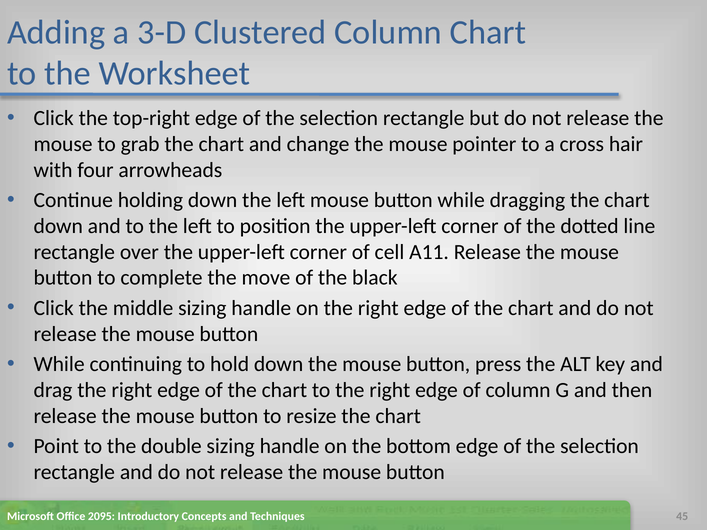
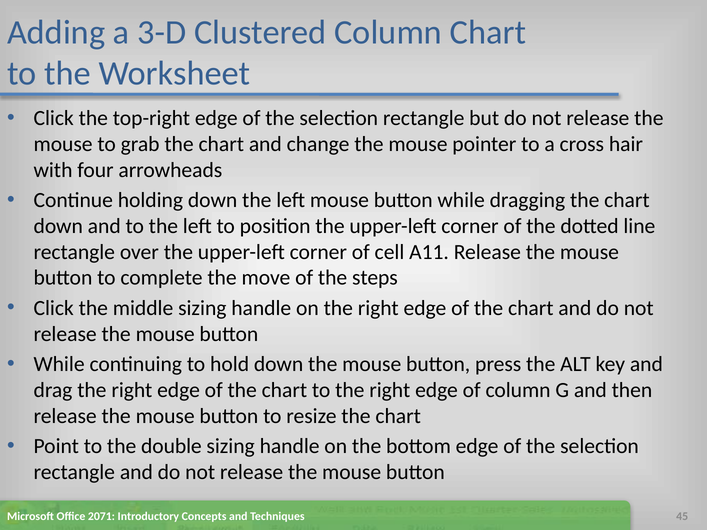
black: black -> steps (375, 278)
2095: 2095 -> 2071 (101, 517)
